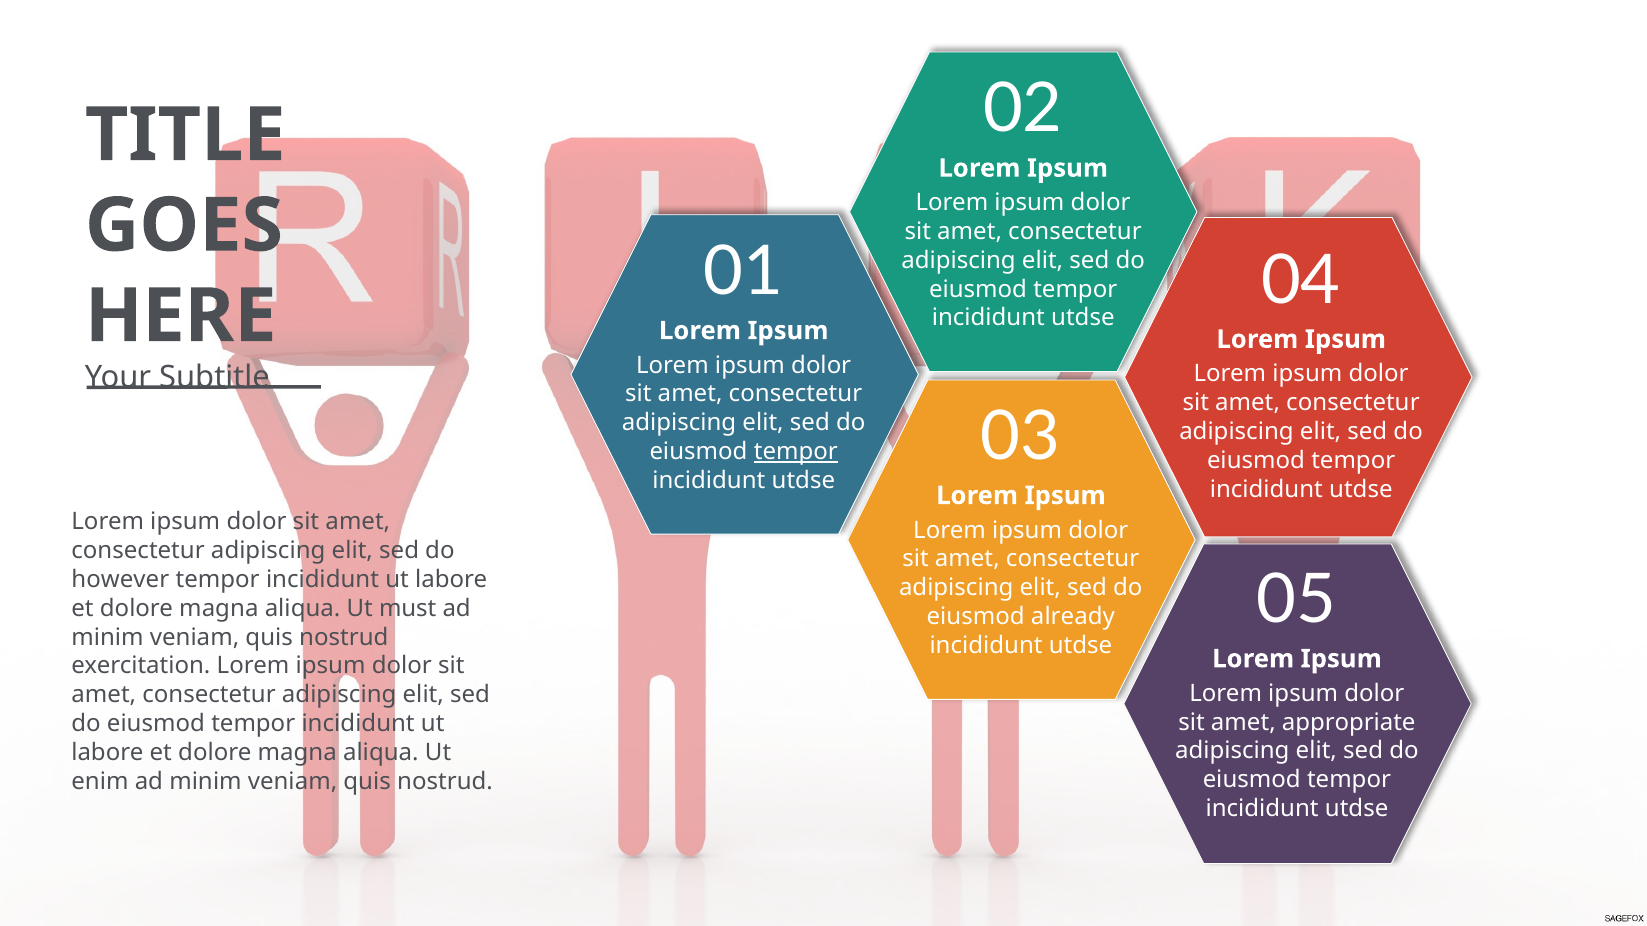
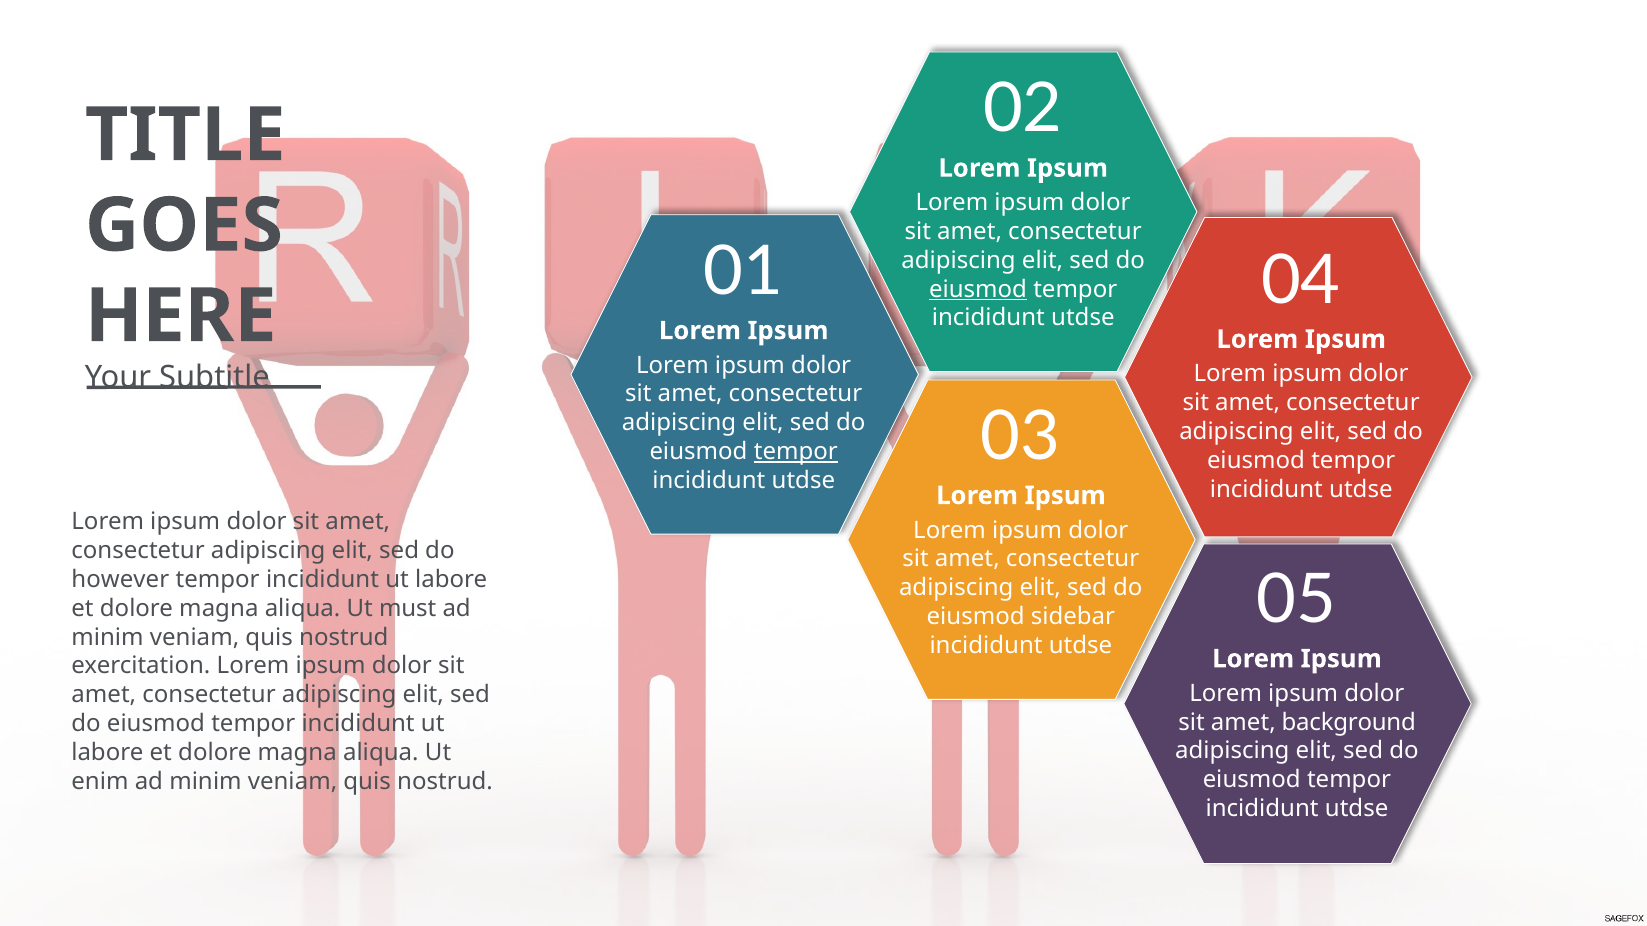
eiusmod underline: none -> present (978, 289)
already: already -> sidebar (1073, 617)
appropriate: appropriate -> background (1349, 723)
